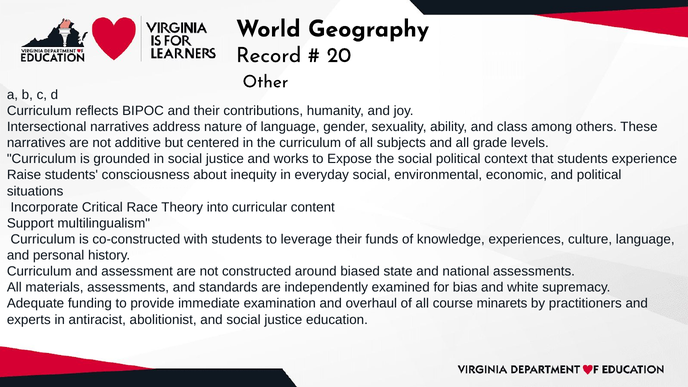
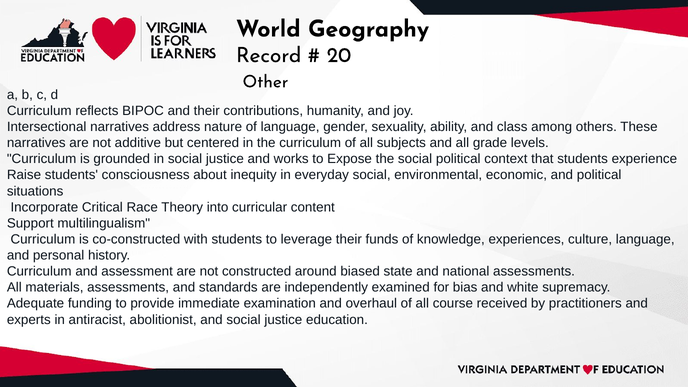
minarets: minarets -> received (502, 304)
